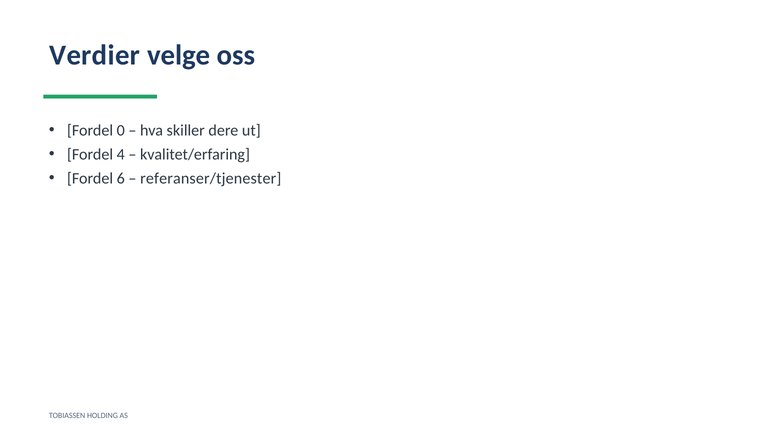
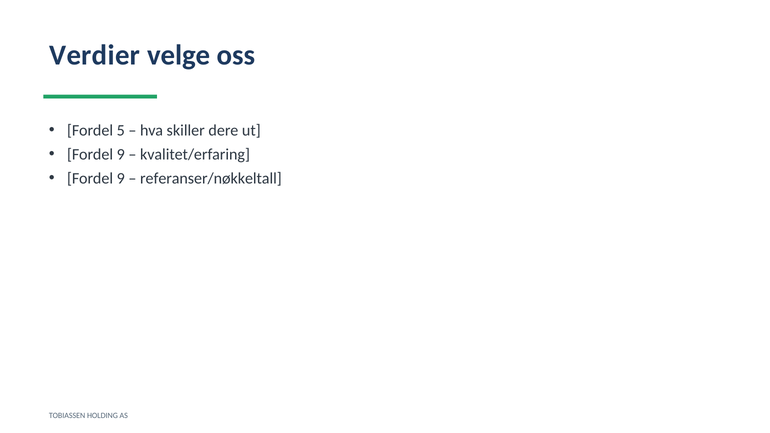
0: 0 -> 5 (121, 130)
4: 4 -> 9 (121, 154)
6: 6 -> 9 (121, 179)
referanser/tjenester: referanser/tjenester -> referanser/nøkkeltall (211, 179)
